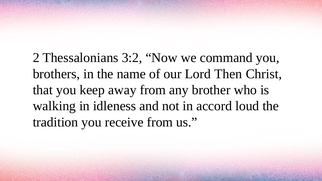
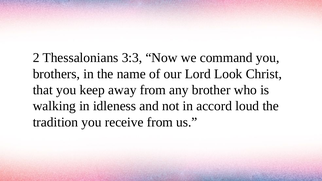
3:2: 3:2 -> 3:3 (132, 58)
Then: Then -> Look (228, 74)
